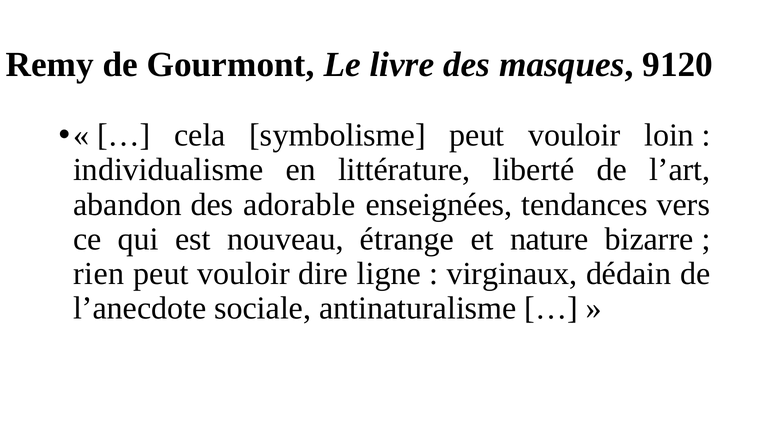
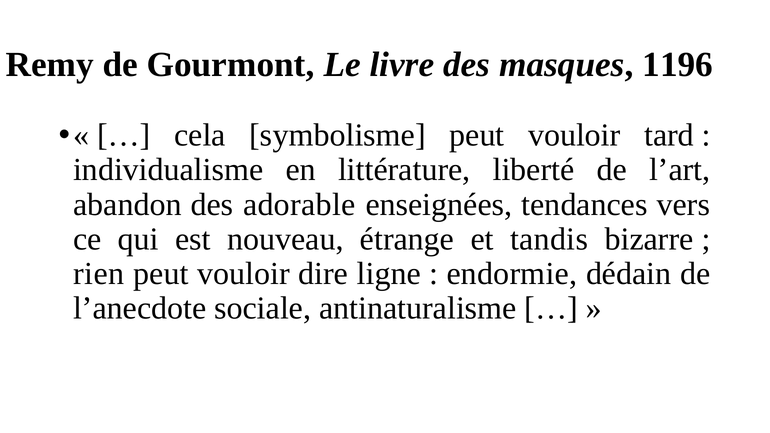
9120: 9120 -> 1196 (678, 65)
loin: loin -> tard (669, 135)
nature: nature -> tandis (549, 239)
virginaux: virginaux -> endormie (512, 274)
